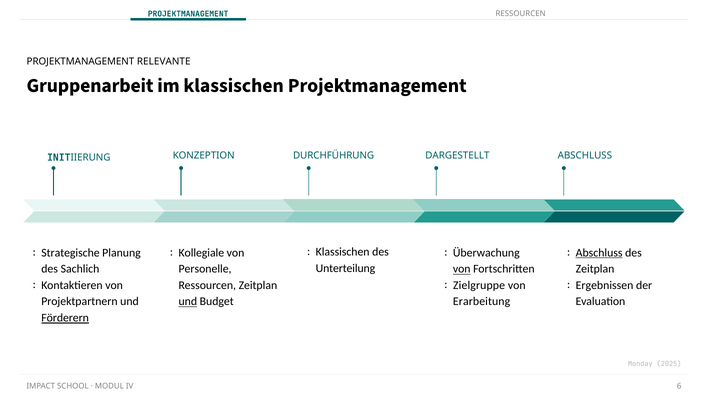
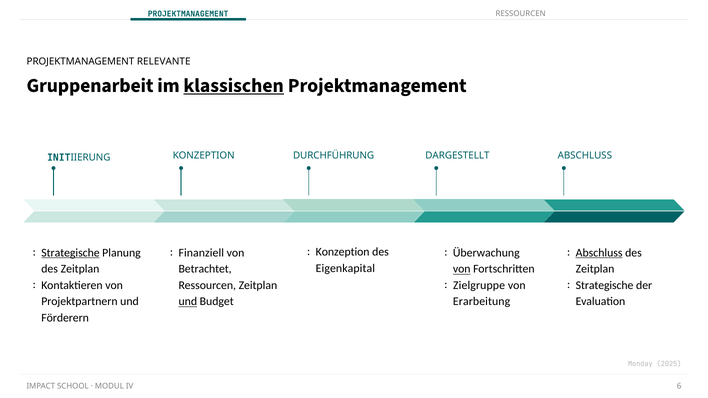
klassischen underline: none -> present (234, 85)
Klassischen: Klassischen -> Konzeption (343, 252)
Strategische underline: none -> present (70, 253)
Kollegiale: Kollegiale -> Finanziell (201, 253)
Unterteilung: Unterteilung -> Eigenkapital (345, 268)
Sachlich: Sachlich -> Zeitplan (80, 269)
Personelle: Personelle -> Betrachtet (205, 269)
Ergebnissen: Ergebnissen -> Strategische (605, 286)
Förderern underline: present -> none (65, 318)
